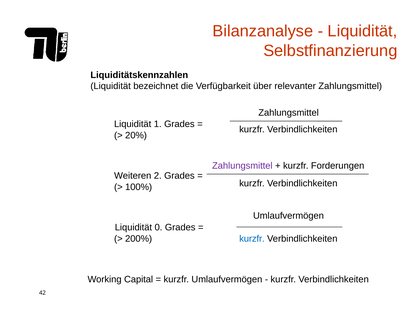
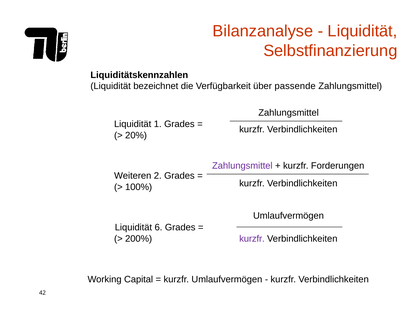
relevanter: relevanter -> passende (295, 86)
0: 0 -> 6 (159, 227)
kurzfr colour: blue -> purple (252, 239)
